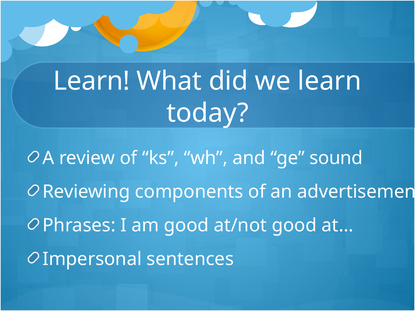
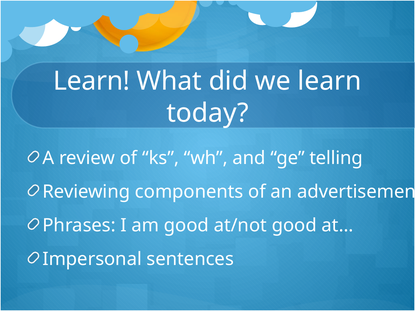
sound: sound -> telling (336, 158)
